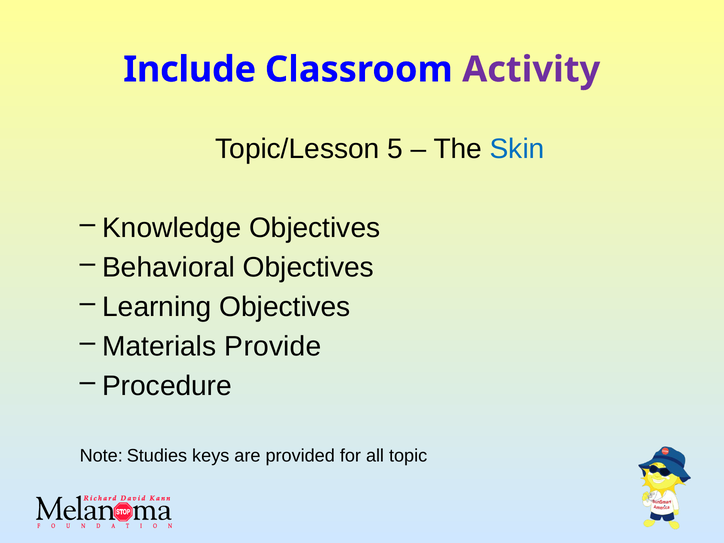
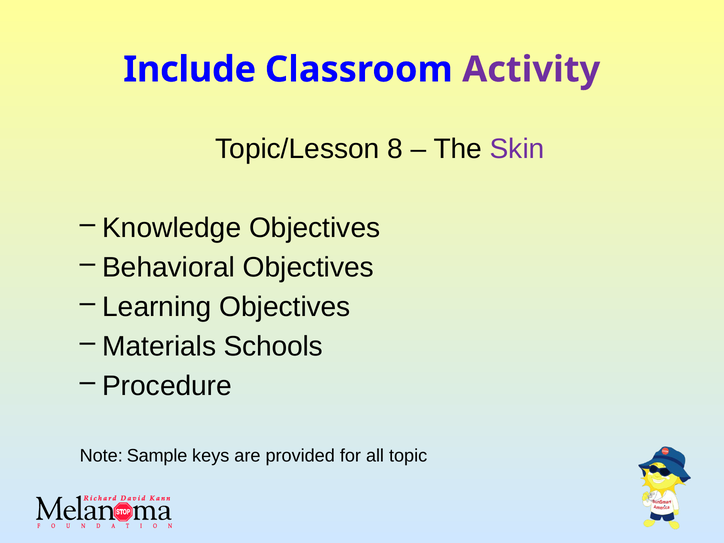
5: 5 -> 8 (395, 149)
Skin colour: blue -> purple (517, 149)
Provide: Provide -> Schools (273, 346)
Studies: Studies -> Sample (157, 456)
